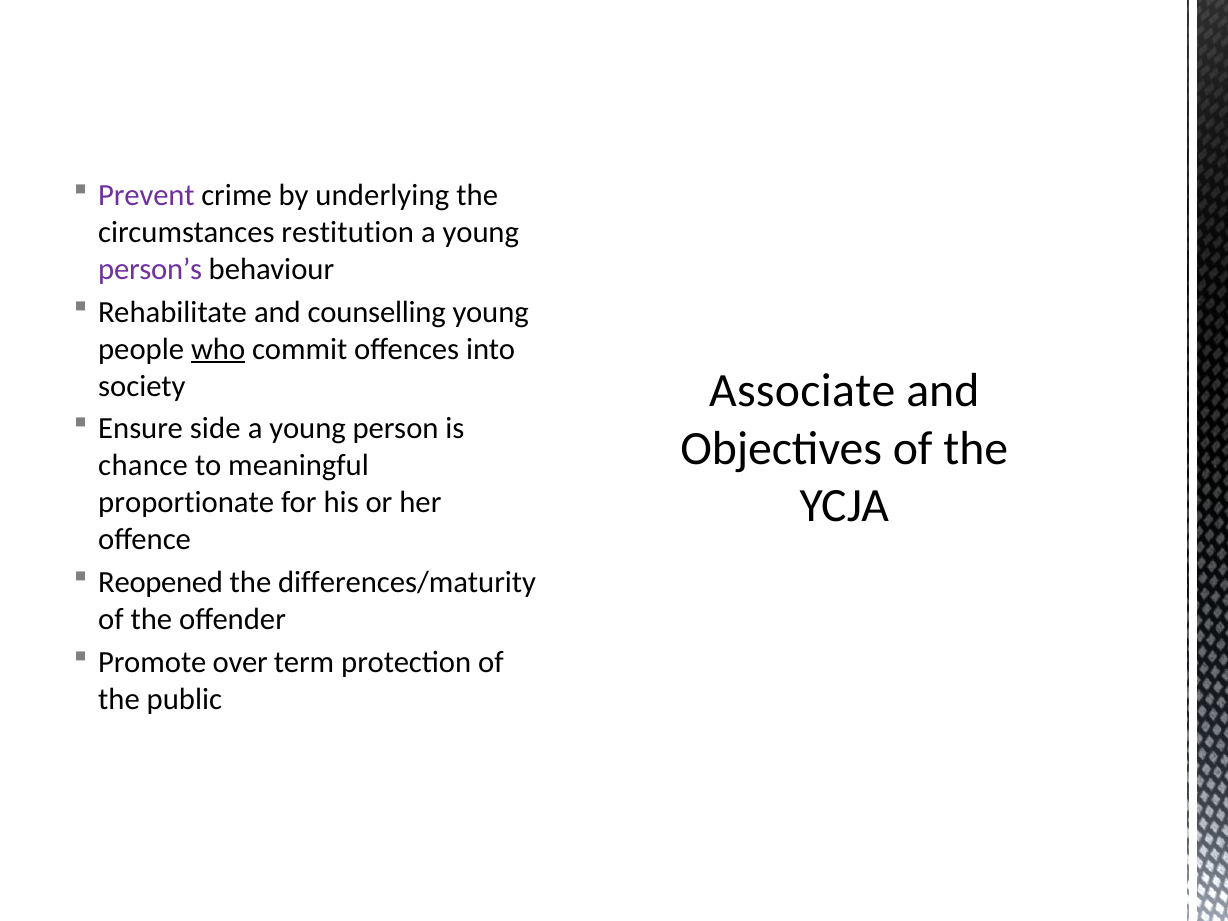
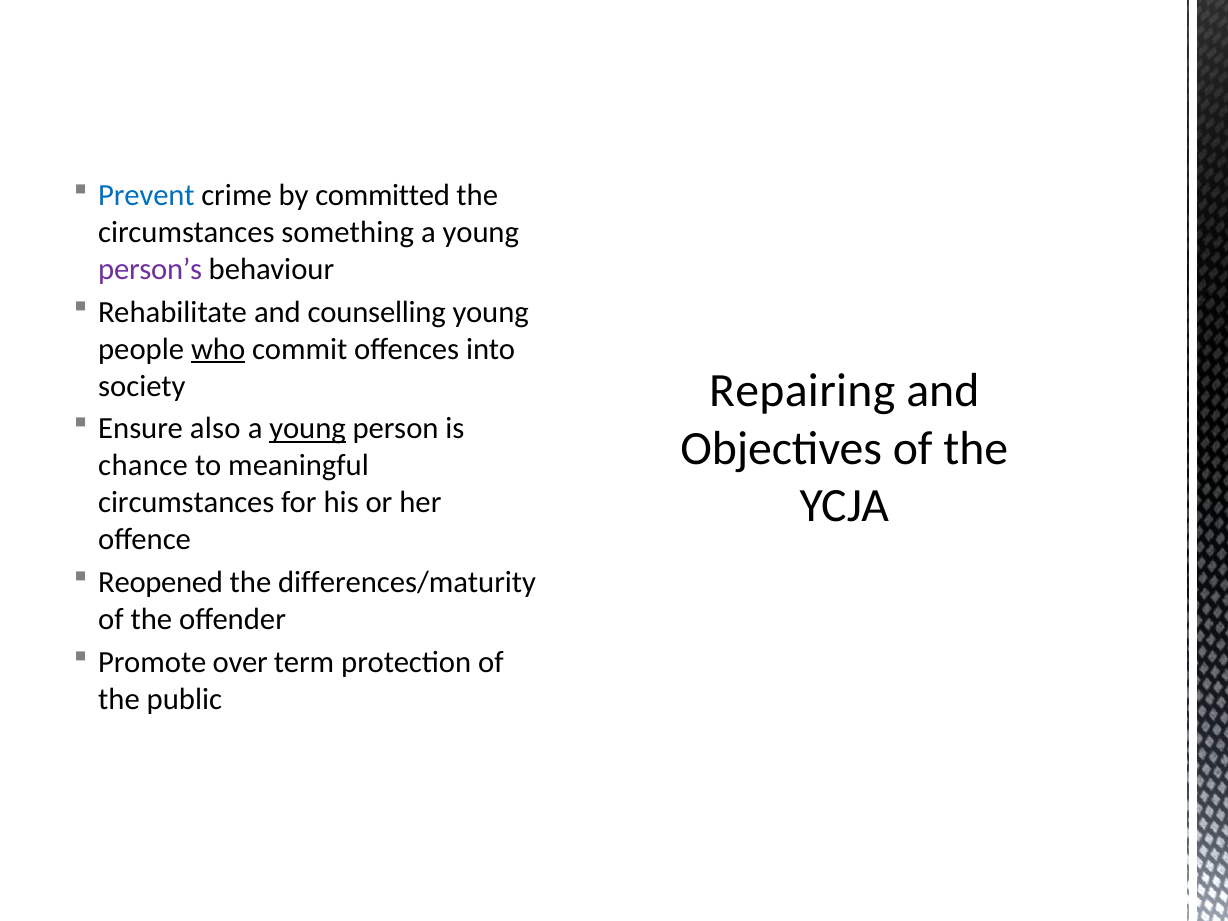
Prevent colour: purple -> blue (146, 196)
underlying: underlying -> committed (383, 196)
restitution: restitution -> something (348, 232)
Associate: Associate -> Repairing (802, 391)
side: side -> also (215, 429)
young underline: none -> present (308, 429)
proportionate: proportionate -> circumstances (186, 503)
